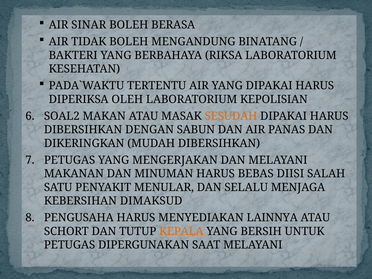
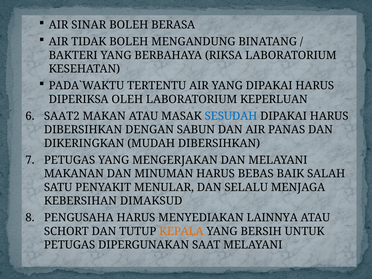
KEPOLISIAN: KEPOLISIAN -> KEPERLUAN (274, 99)
SOAL2: SOAL2 -> SAAT2 (62, 116)
SESUDAH colour: orange -> blue (231, 116)
DIISI: DIISI -> BAIK (290, 174)
